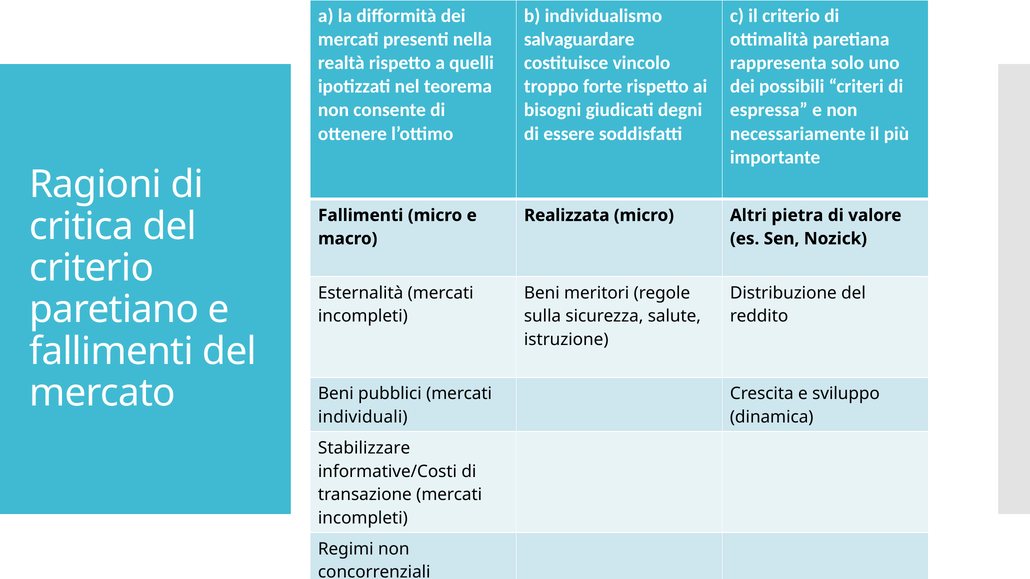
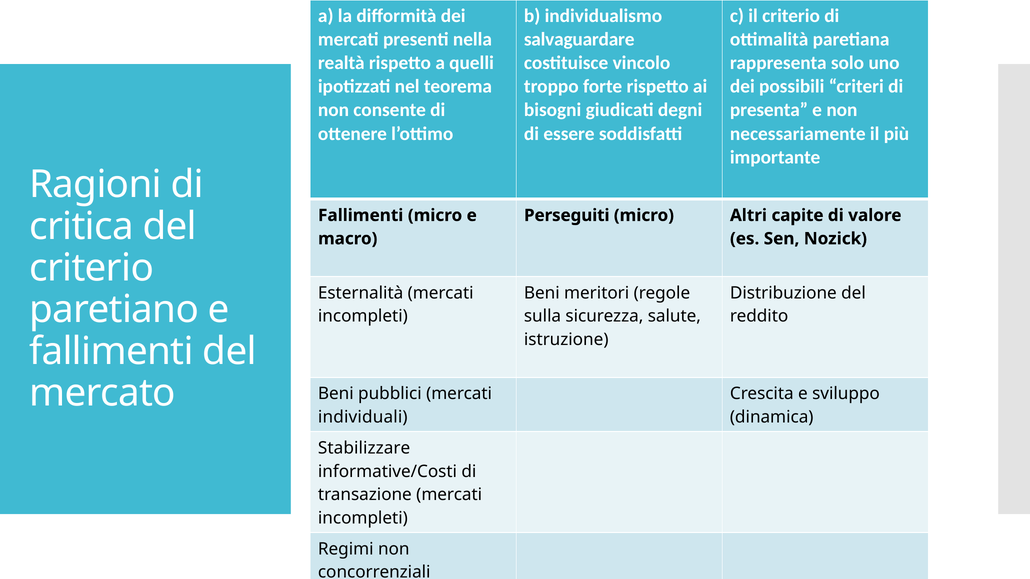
espressa: espressa -> presenta (769, 110)
Realizzata: Realizzata -> Perseguiti (567, 216)
pietra: pietra -> capite (798, 216)
